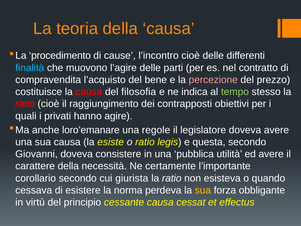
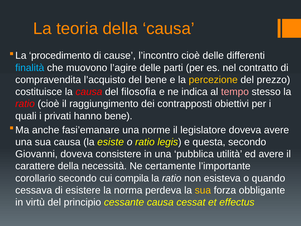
percezione colour: pink -> yellow (213, 80)
tempo colour: light green -> pink (235, 92)
hanno agire: agire -> bene (118, 116)
loro’emanare: loro’emanare -> fasi’emanare (91, 130)
regole: regole -> norme (156, 130)
giurista: giurista -> compila (132, 178)
